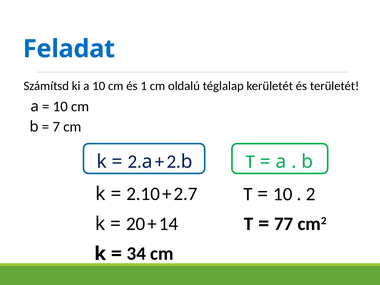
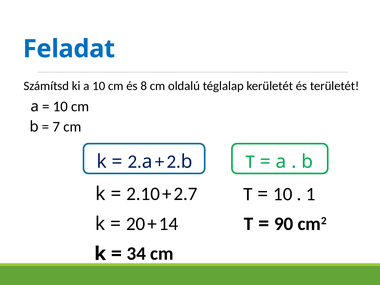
1: 1 -> 8 (144, 86)
2: 2 -> 1 (311, 194)
77: 77 -> 90 (284, 224)
